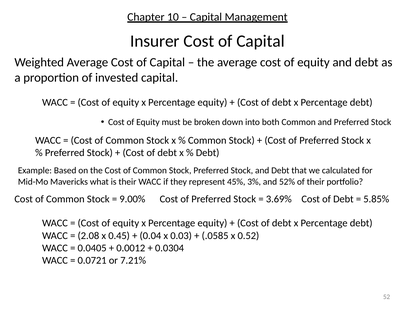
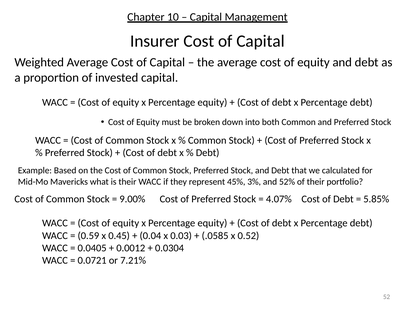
3.69%: 3.69% -> 4.07% (279, 199)
2.08: 2.08 -> 0.59 (88, 236)
